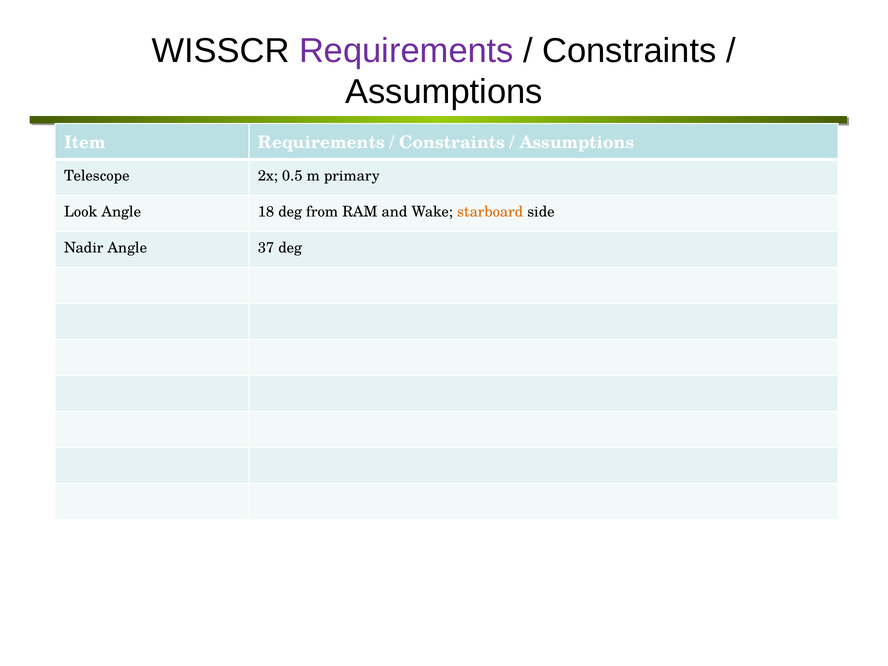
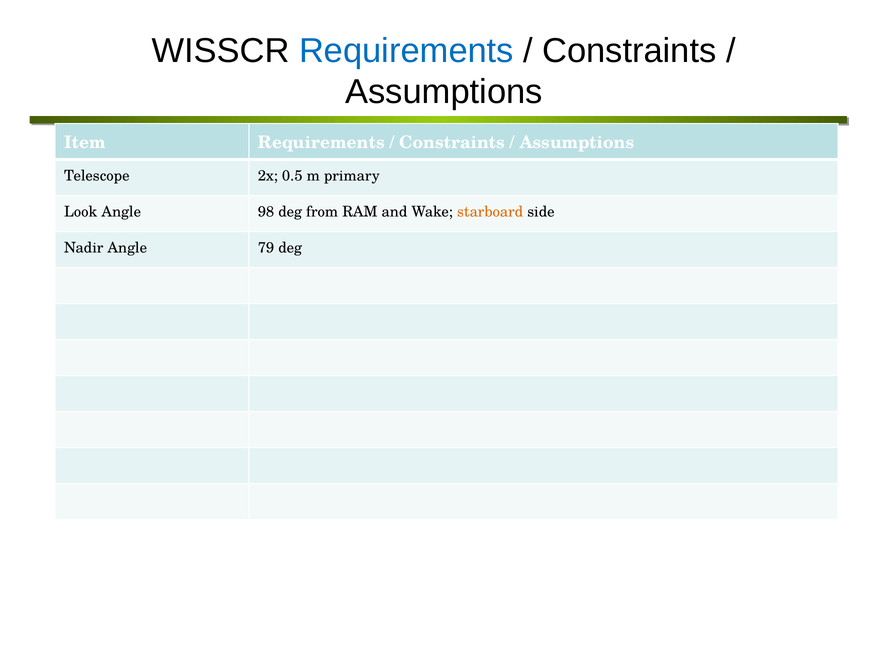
Requirements colour: purple -> blue (406, 51)
18: 18 -> 98 (266, 212)
37: 37 -> 79 (266, 248)
